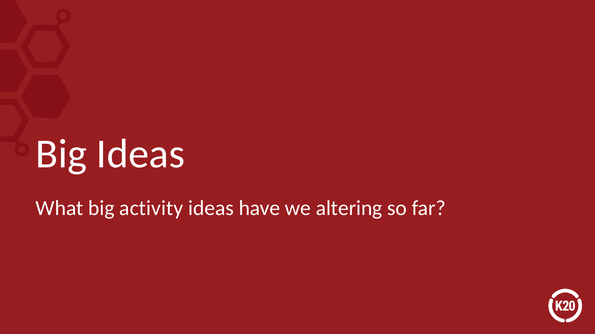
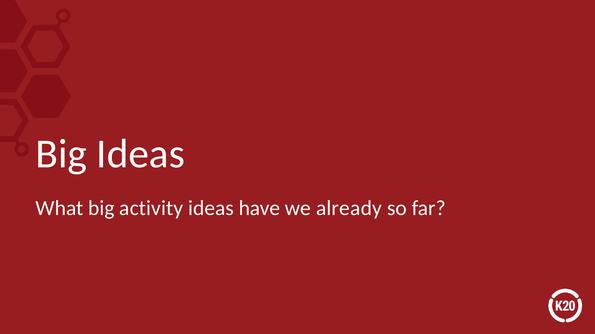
altering: altering -> already (349, 209)
